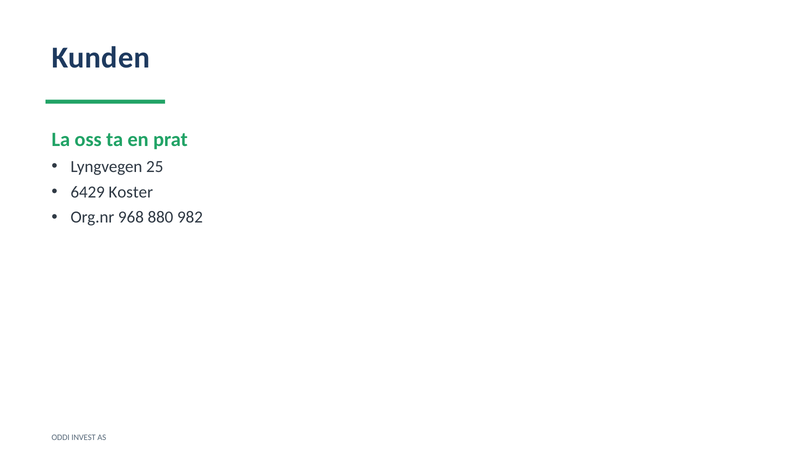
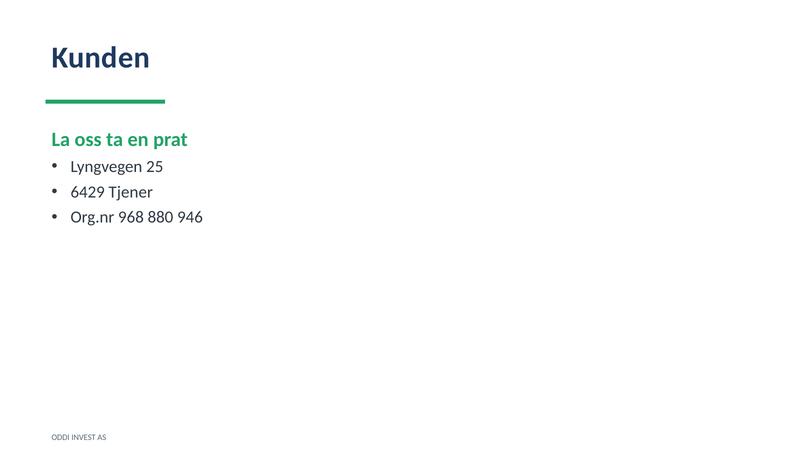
Koster: Koster -> Tjener (131, 192)
982: 982 -> 946 (190, 217)
